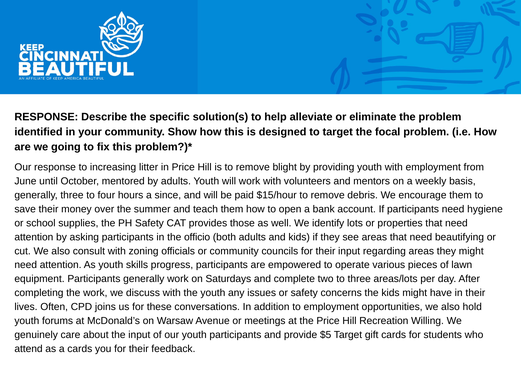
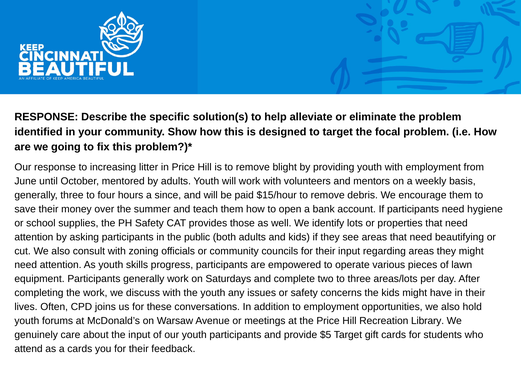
officio: officio -> public (197, 237)
Willing: Willing -> Library (428, 321)
